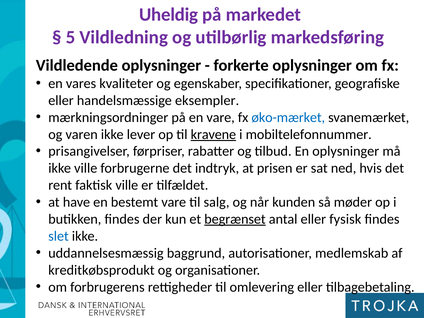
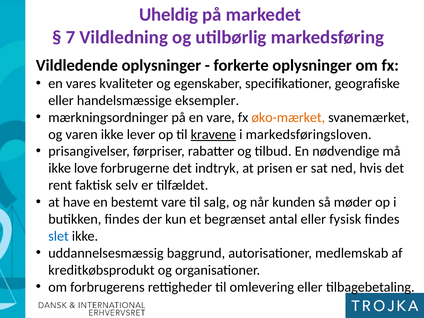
5: 5 -> 7 (70, 37)
øko-mærket colour: blue -> orange (288, 117)
mobiltelefonnummer: mobiltelefonnummer -> markedsføringsloven (309, 134)
En oplysninger: oplysninger -> nødvendige (346, 151)
ikke ville: ville -> love (86, 168)
faktisk ville: ville -> selv (127, 185)
begrænset underline: present -> none (235, 219)
